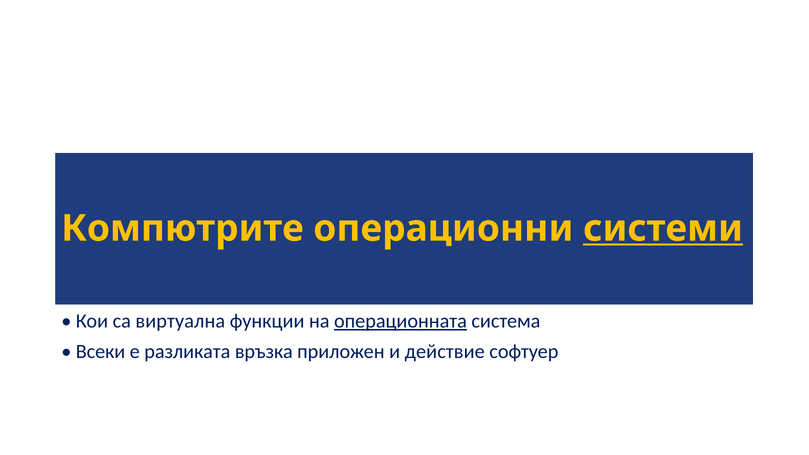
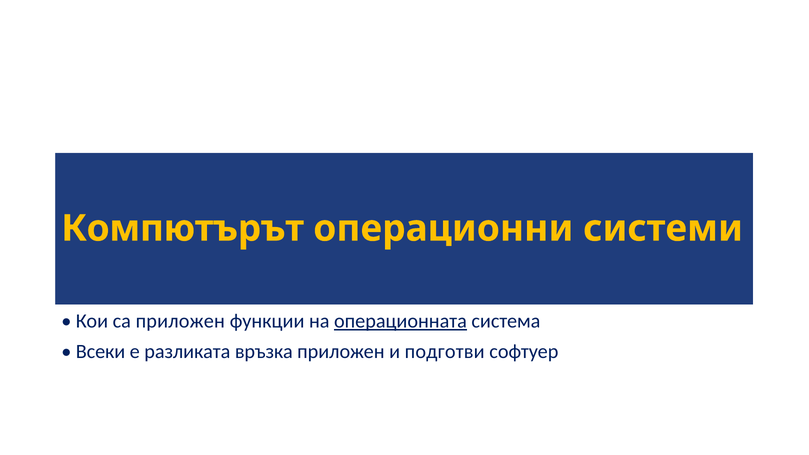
Компютрите: Компютрите -> Компютърът (183, 229)
системи underline: present -> none (663, 229)
са виртуална: виртуална -> приложен (180, 321)
действие: действие -> подготви (445, 351)
